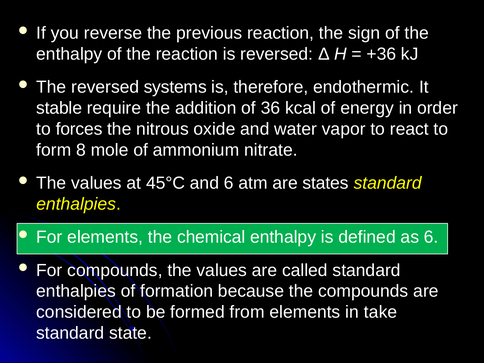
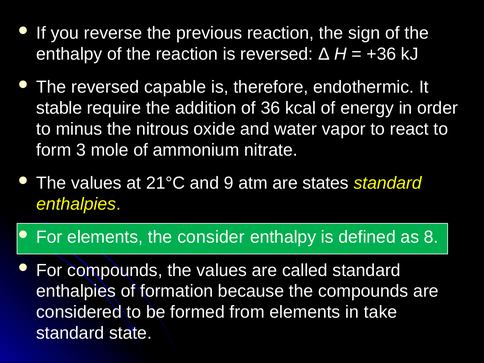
systems: systems -> capable (175, 87)
forces: forces -> minus (79, 129)
8: 8 -> 3 (81, 150)
45°C: 45°C -> 21°C (166, 183)
and 6: 6 -> 9 (229, 183)
chemical: chemical -> consider (211, 237)
as 6: 6 -> 8 (431, 237)
